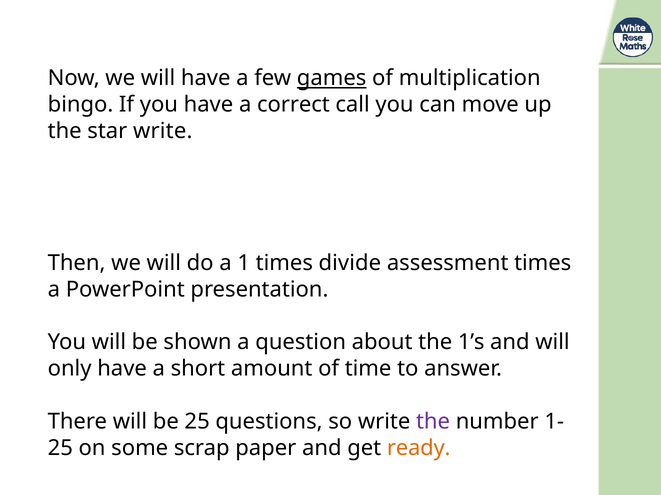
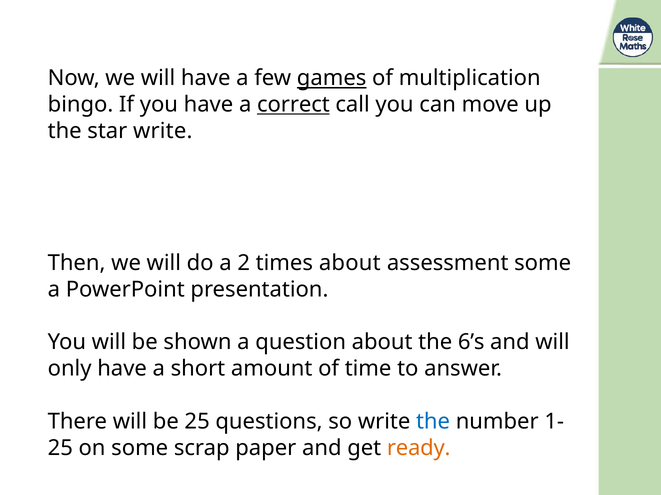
correct underline: none -> present (293, 105)
1: 1 -> 2 (244, 263)
times divide: divide -> about (350, 263)
assessment times: times -> some (543, 263)
1’s: 1’s -> 6’s (471, 343)
the colour: purple -> blue (433, 422)
